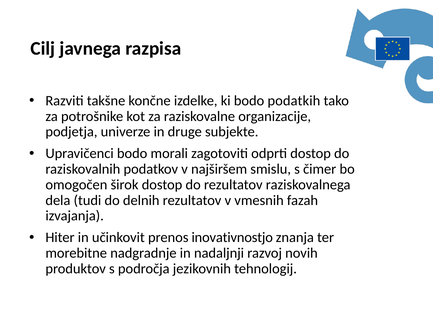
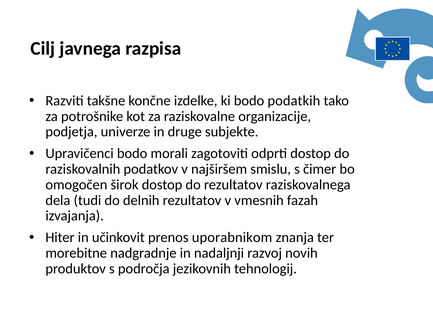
inovativnostjo: inovativnostjo -> uporabnikom (232, 237)
